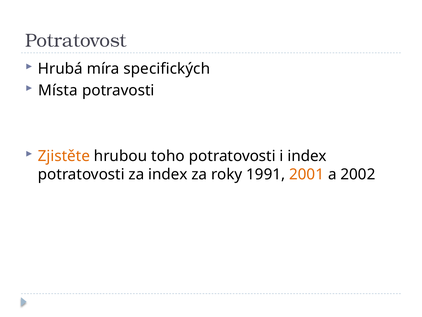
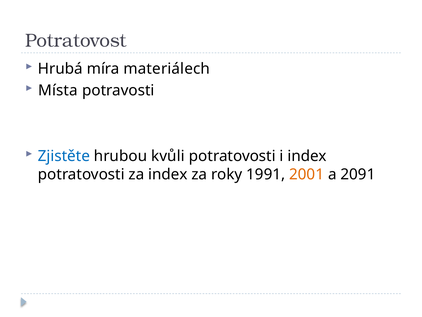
specifických: specifických -> materiálech (167, 69)
Zjistěte colour: orange -> blue (64, 156)
toho: toho -> kvůli (168, 156)
2002: 2002 -> 2091 (358, 174)
